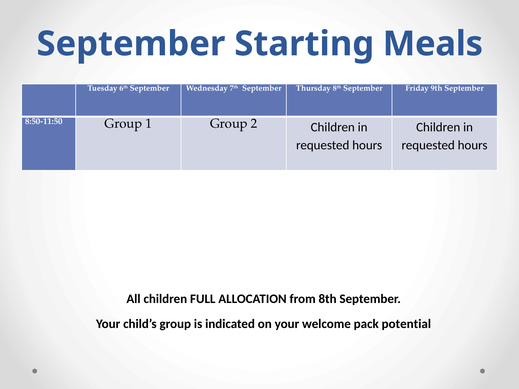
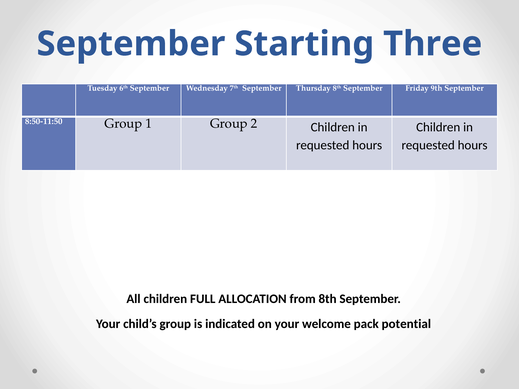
Meals: Meals -> Three (433, 44)
